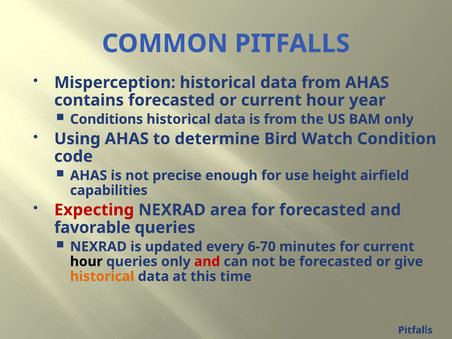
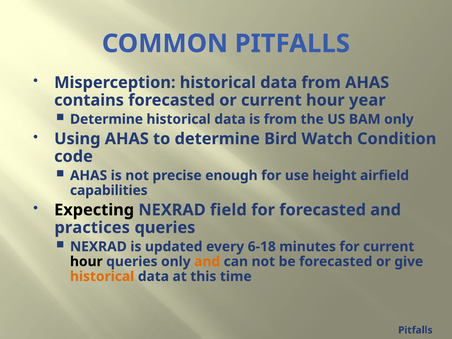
Conditions: Conditions -> Determine (107, 119)
Expecting colour: red -> black (94, 210)
area: area -> field (228, 210)
favorable: favorable -> practices (92, 228)
6-70: 6-70 -> 6-18 (262, 247)
and colour: red -> orange (207, 262)
